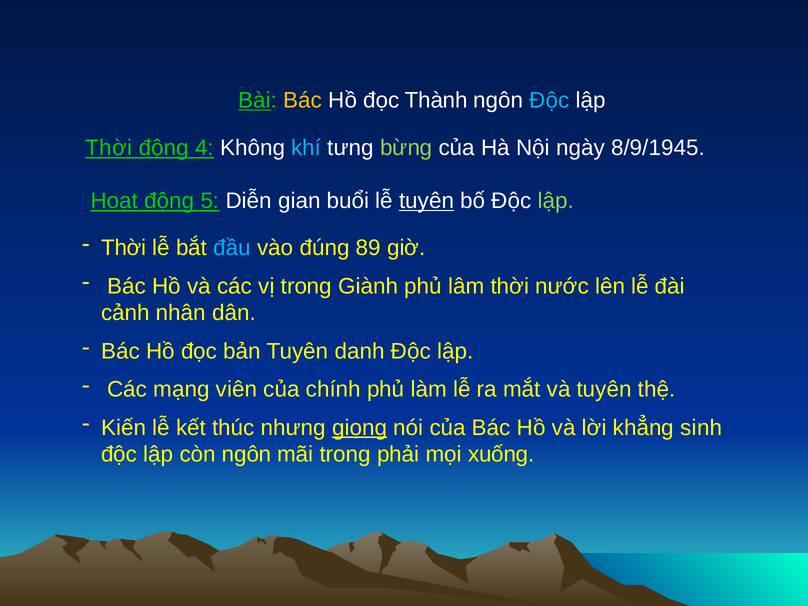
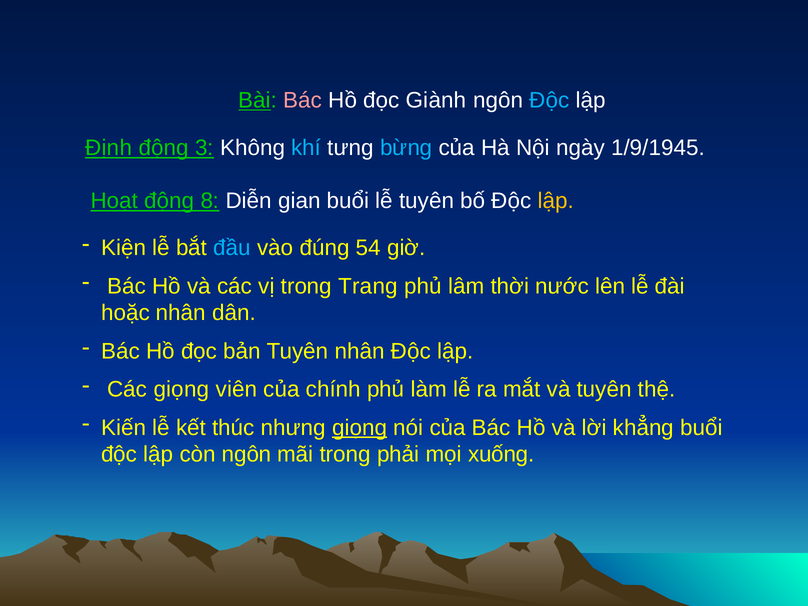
Bác colour: yellow -> pink (303, 100)
Thành: Thành -> Giành (436, 100)
Thời: Thời -> Định (109, 148)
4: 4 -> 3 (204, 148)
bừng colour: light green -> light blue (406, 148)
8/9/1945: 8/9/1945 -> 1/9/1945 (658, 148)
5: 5 -> 8 (210, 201)
tuyên underline: present -> none (427, 201)
lập colour: light green -> yellow (556, 201)
Thời: Thời -> Kiện (124, 248)
89: 89 -> 54 (368, 248)
Giành: Giành -> Trang (368, 286)
cảnh: cảnh -> hoặc (125, 313)
Tuyên danh: danh -> nhân (360, 351)
Các mạng: mạng -> giọng (181, 389)
khẳng sinh: sinh -> buổi (702, 428)
